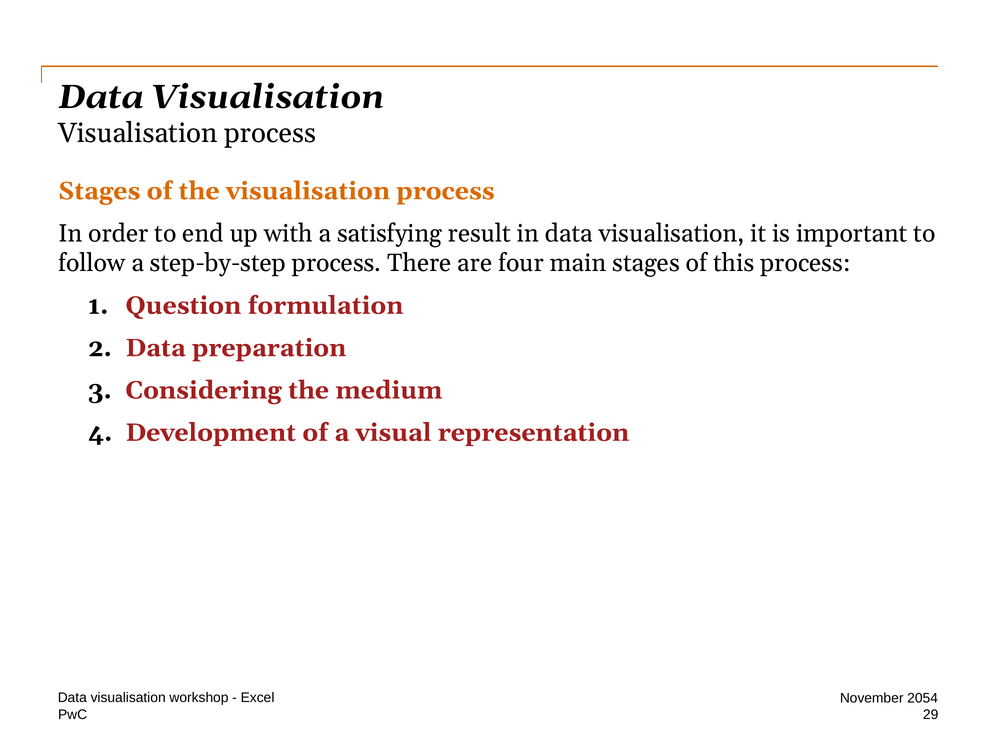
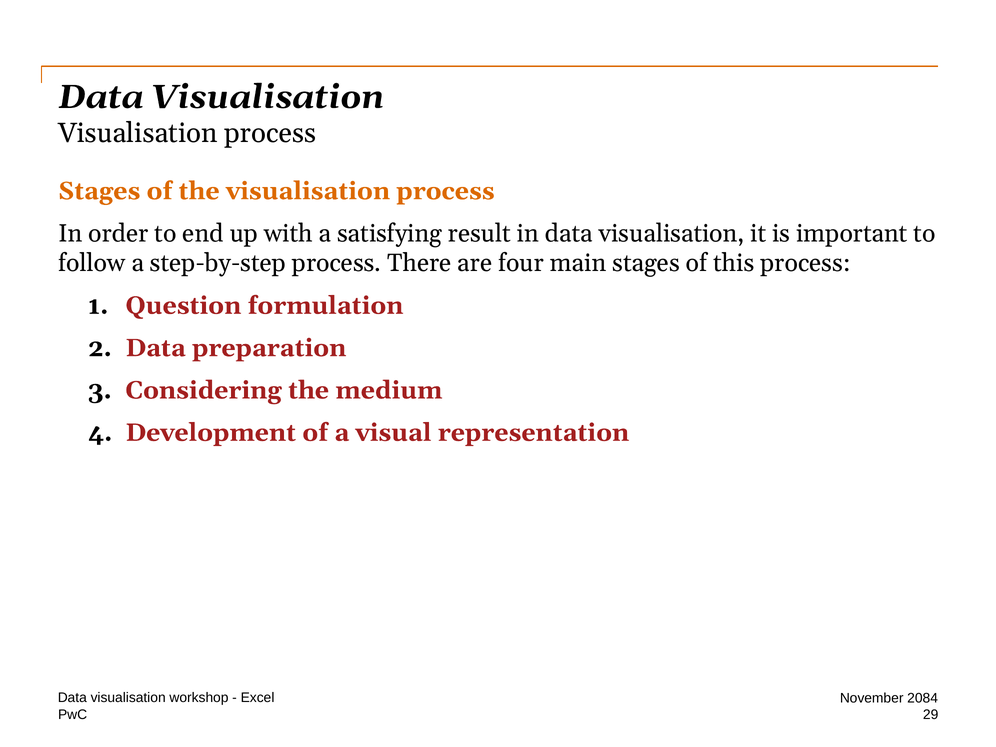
2054: 2054 -> 2084 (923, 698)
